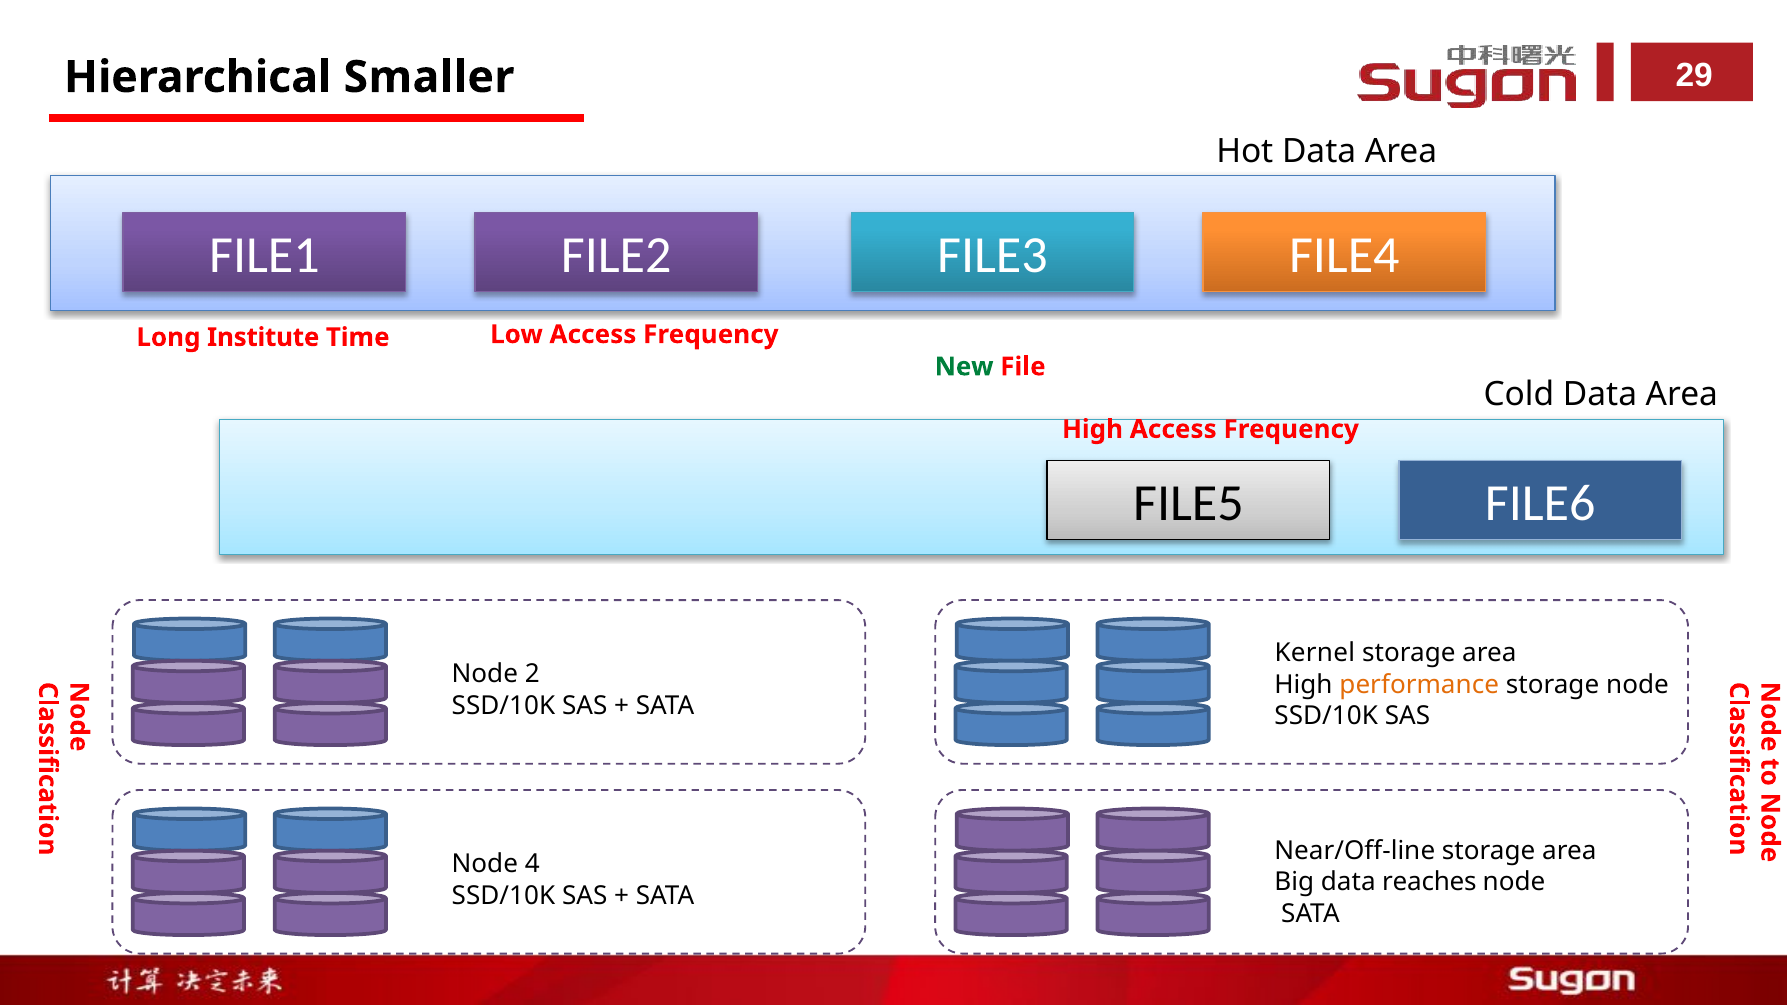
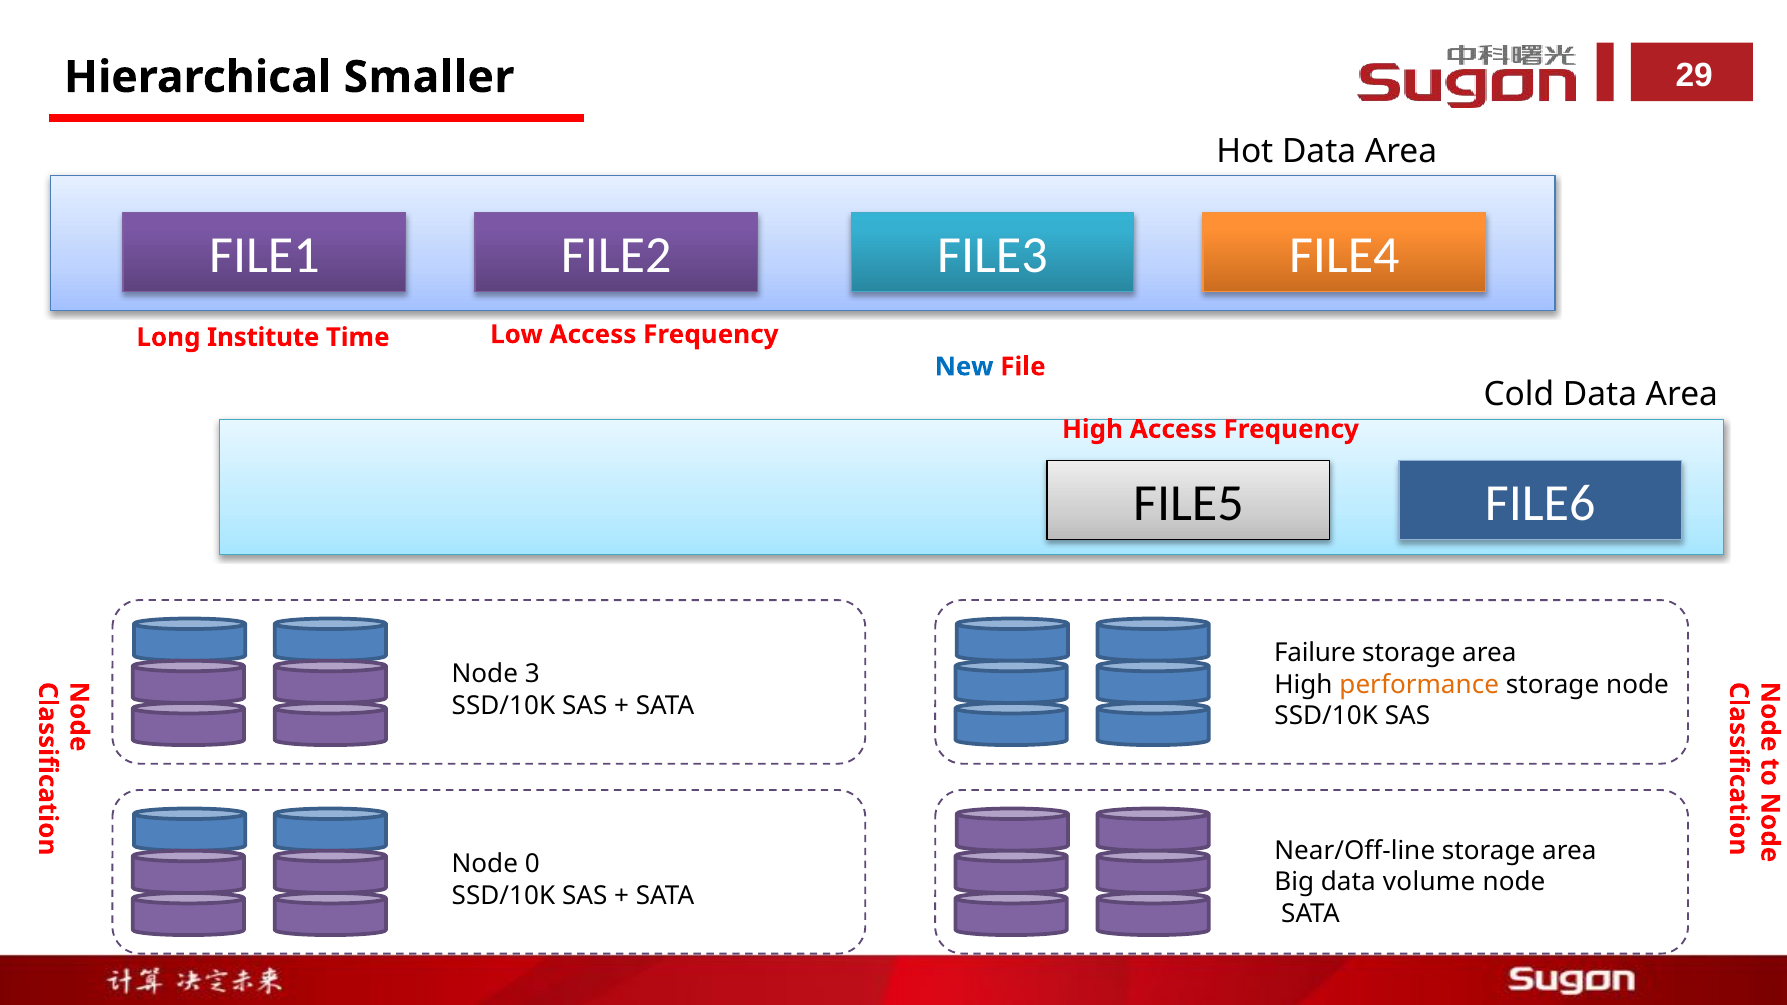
New colour: green -> blue (964, 367)
Kernel: Kernel -> Failure (1315, 653)
2: 2 -> 3 (532, 674)
4: 4 -> 0 (532, 864)
reaches: reaches -> volume (1429, 882)
